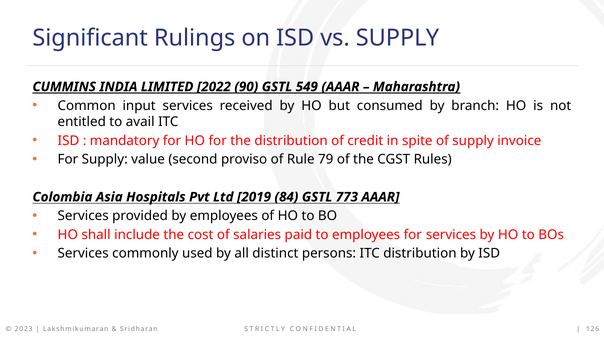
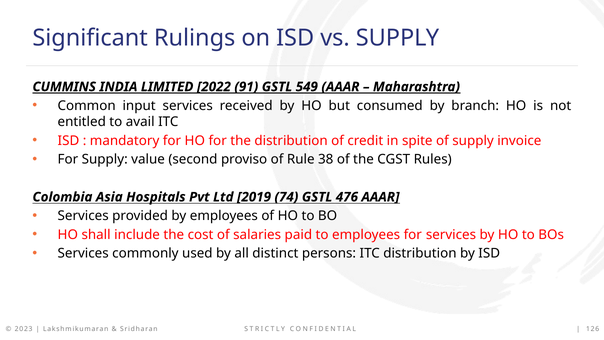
90: 90 -> 91 (246, 87)
79: 79 -> 38 (326, 159)
84: 84 -> 74 (286, 197)
773: 773 -> 476 (347, 197)
